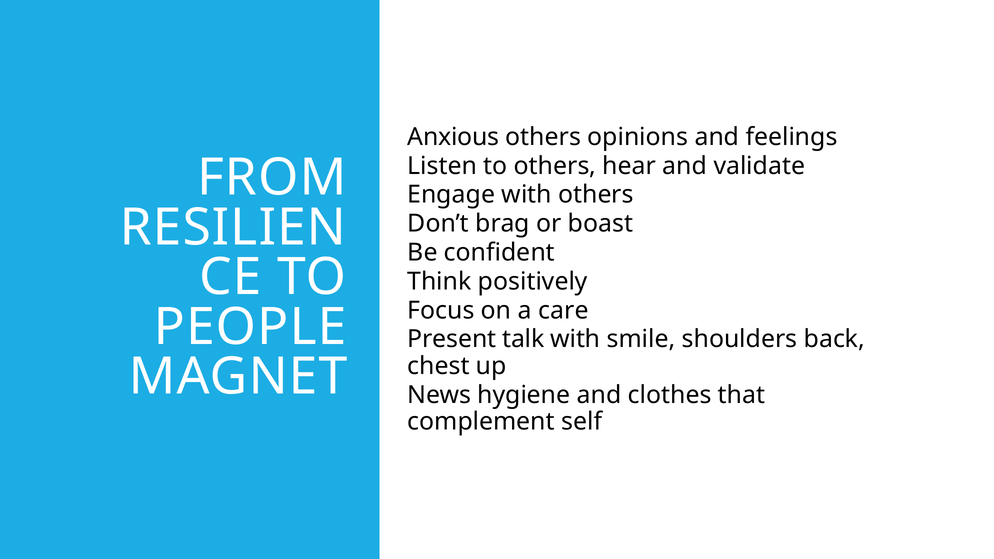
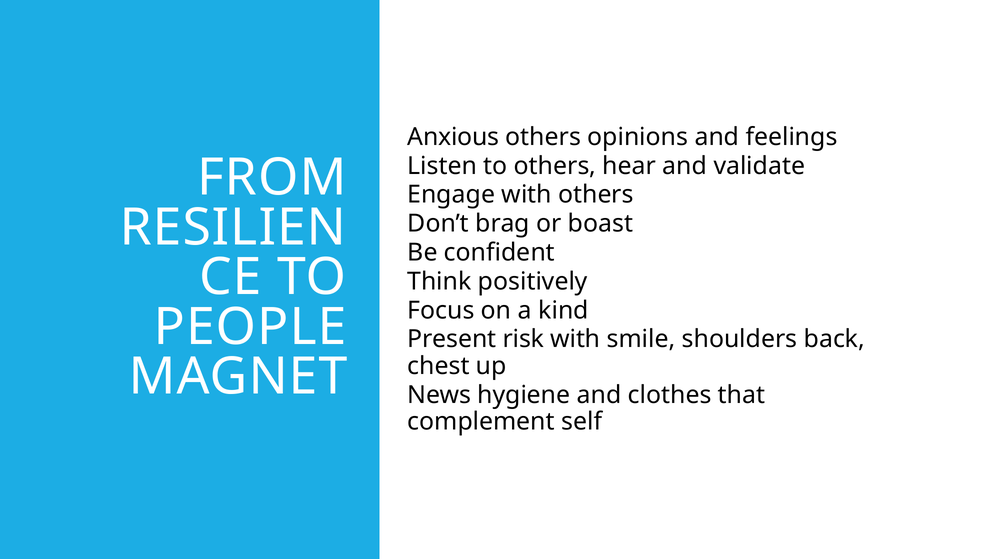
care: care -> kind (563, 310)
talk: talk -> risk (523, 339)
